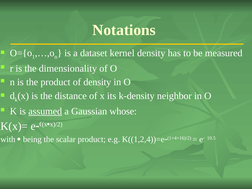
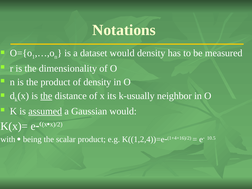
dataset kernel: kernel -> would (122, 53)
the underline: none -> present (46, 96)
k-density: k-density -> k-usually (137, 96)
Gaussian whose: whose -> would (123, 111)
